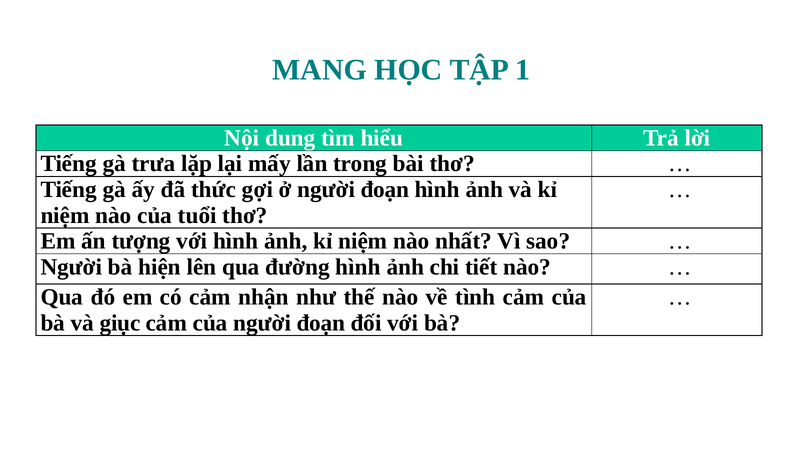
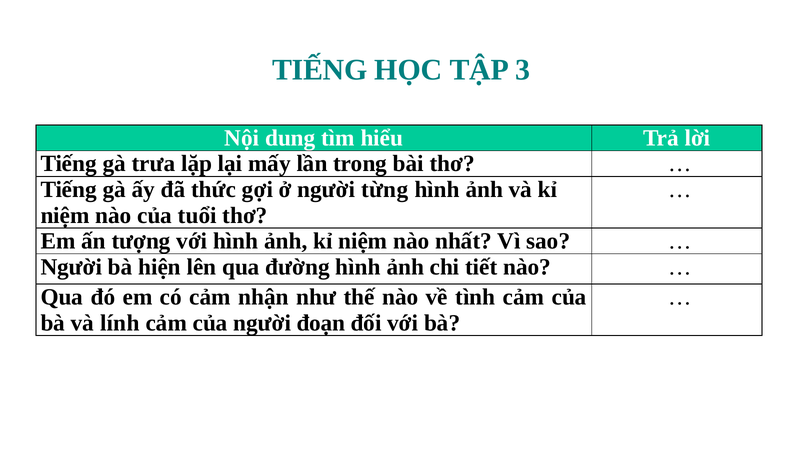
MANG: MANG -> TIẾNG (320, 70)
1: 1 -> 3 (523, 70)
ở người đoạn: đoạn -> từng (385, 190)
giục: giục -> lính (120, 323)
